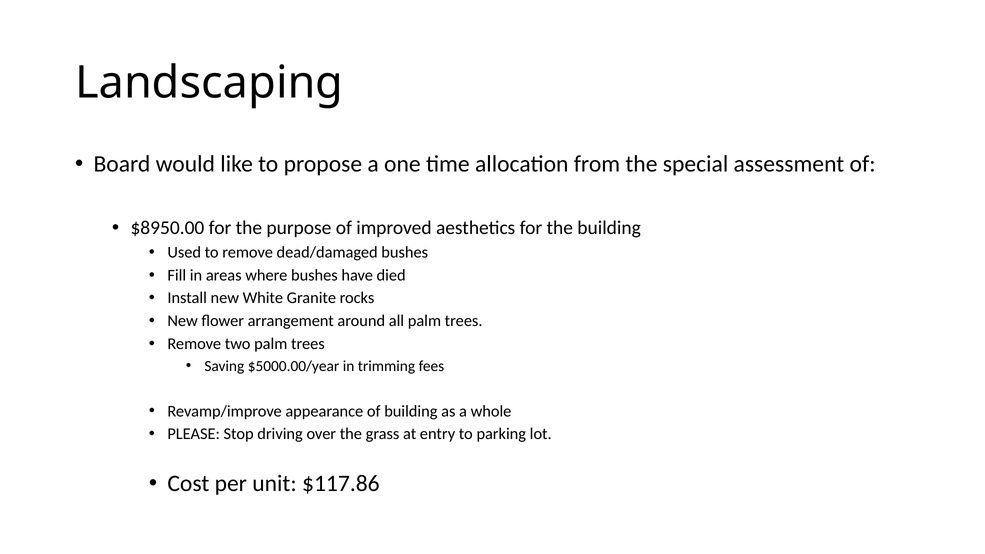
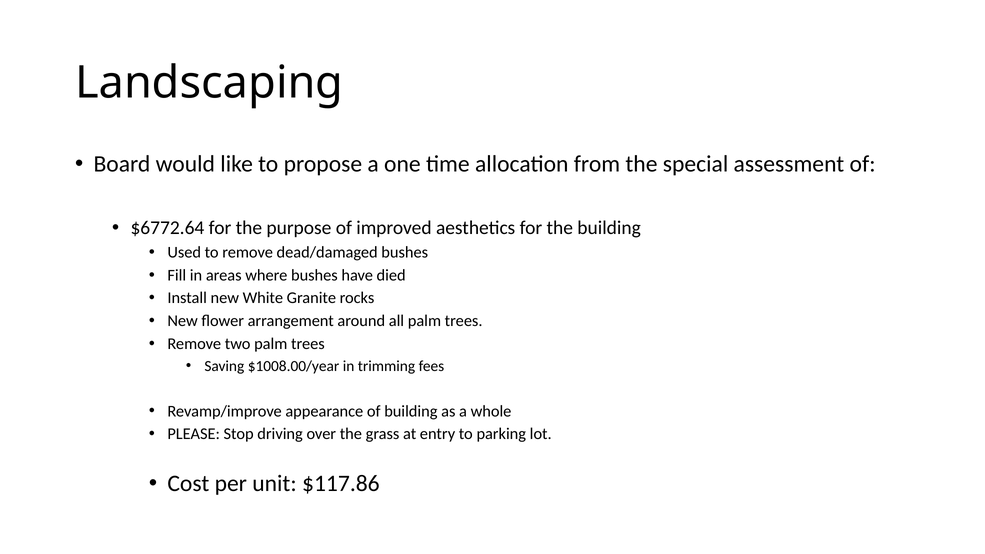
$8950.00: $8950.00 -> $6772.64 (167, 228)
$5000.00/year: $5000.00/year -> $1008.00/year (294, 366)
